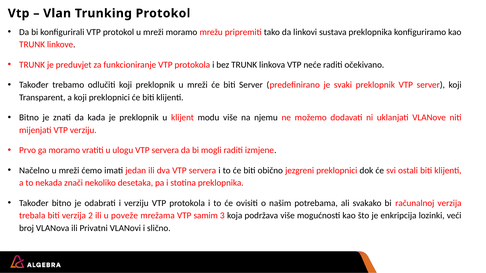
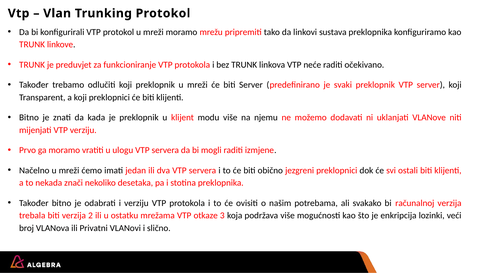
poveže: poveže -> ostatku (125, 216)
samim: samim -> otkaze (206, 216)
